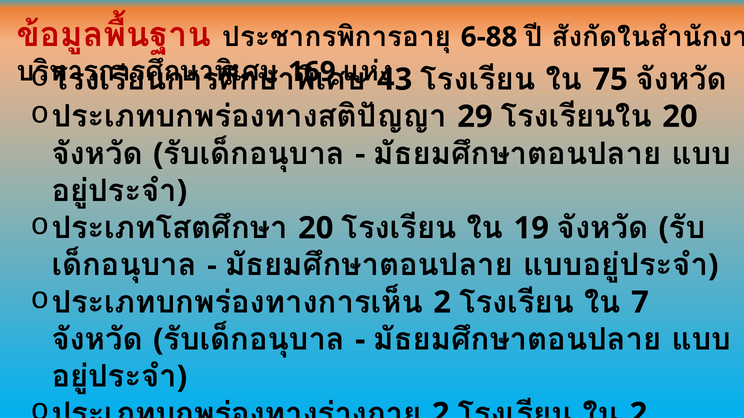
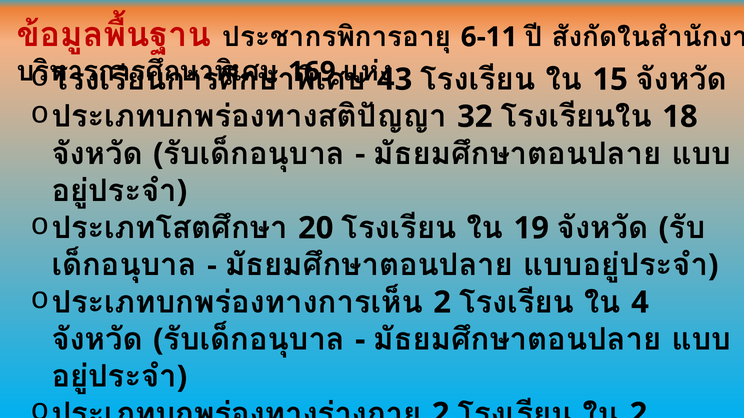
6-88: 6-88 -> 6-11 (489, 37)
75: 75 -> 15 (610, 80)
29: 29 -> 32 (475, 117)
20: 20 -> 18 (680, 117)
7: 7 -> 4 (640, 303)
